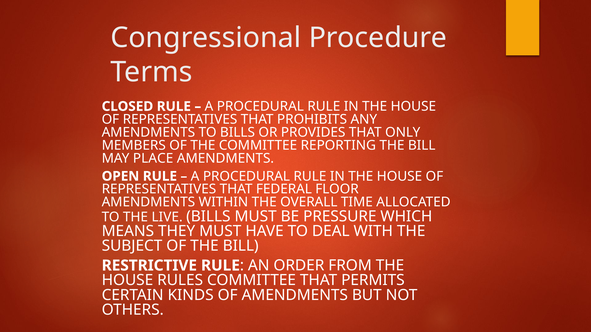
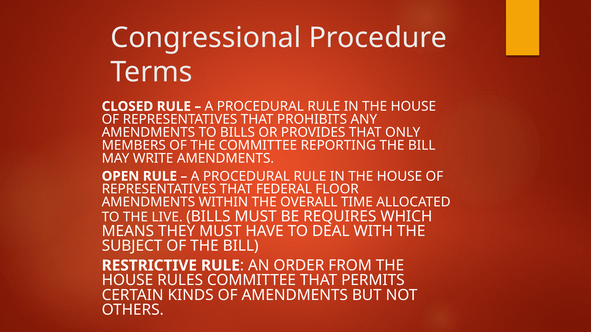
PLACE: PLACE -> WRITE (153, 159)
PRESSURE: PRESSURE -> REQUIRES (340, 217)
